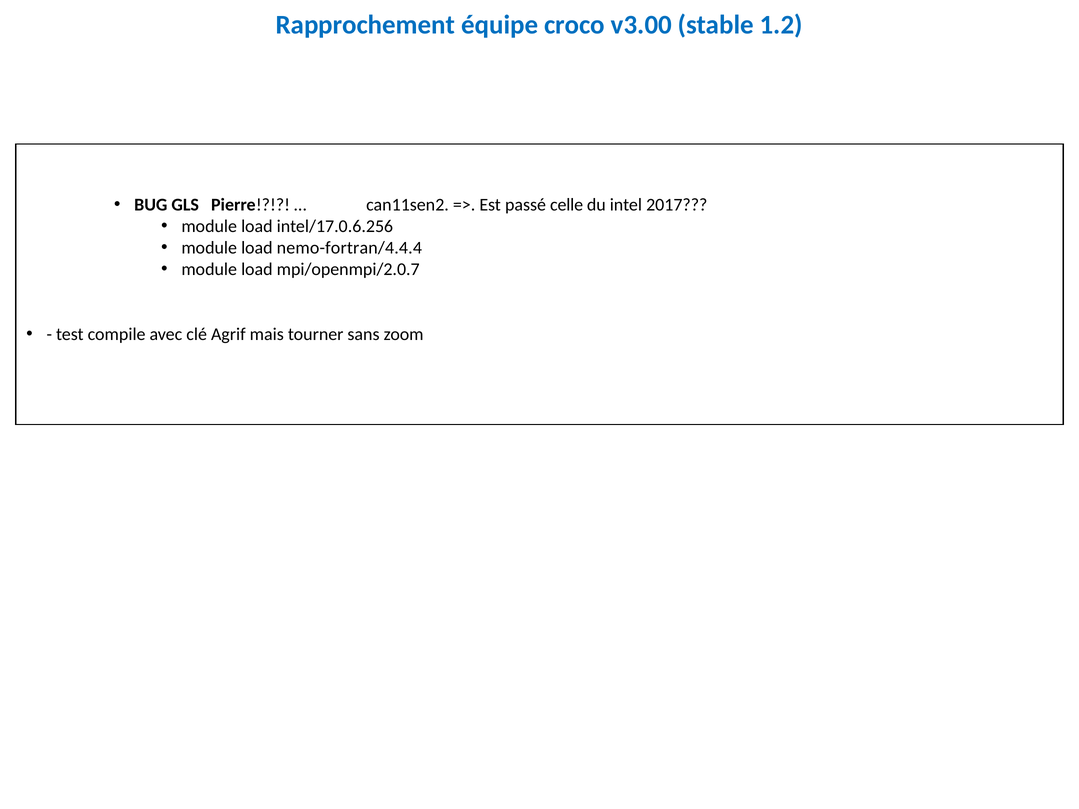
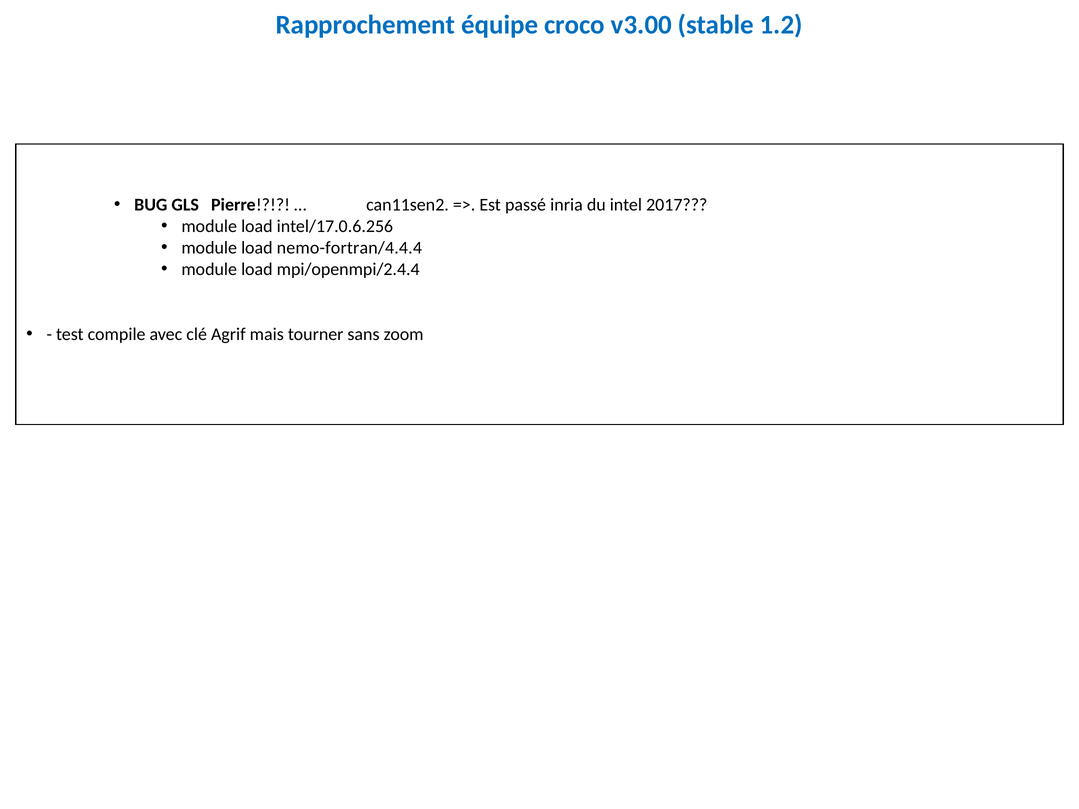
celle: celle -> inria (566, 205)
mpi/openmpi/2.0.7: mpi/openmpi/2.0.7 -> mpi/openmpi/2.4.4 (348, 269)
